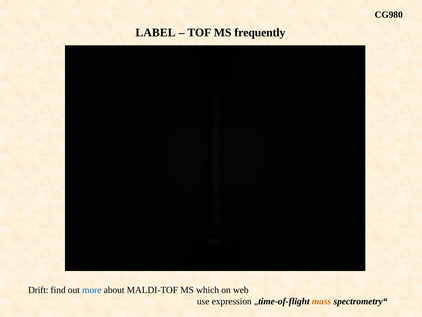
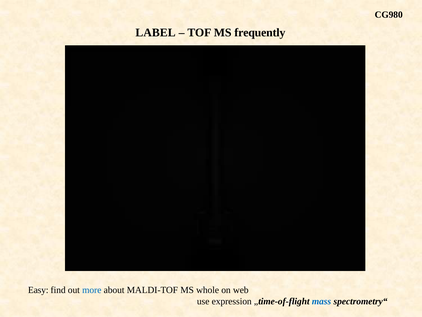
Drift: Drift -> Easy (38, 290)
which: which -> whole (208, 290)
mass colour: orange -> blue (321, 301)
